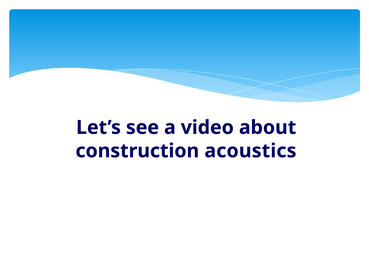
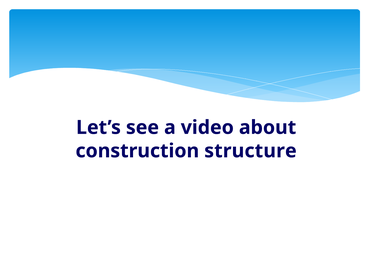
acoustics: acoustics -> structure (250, 151)
